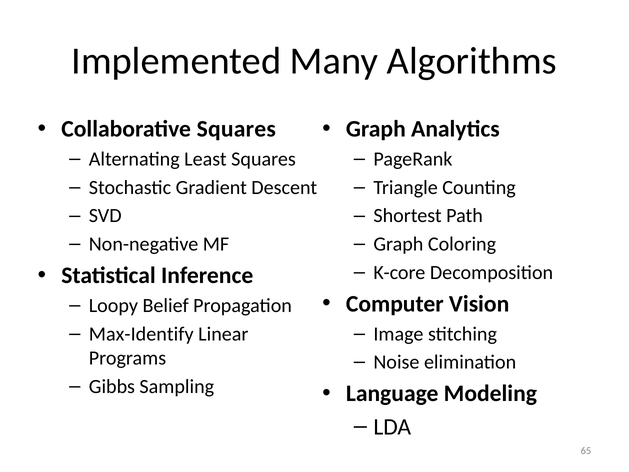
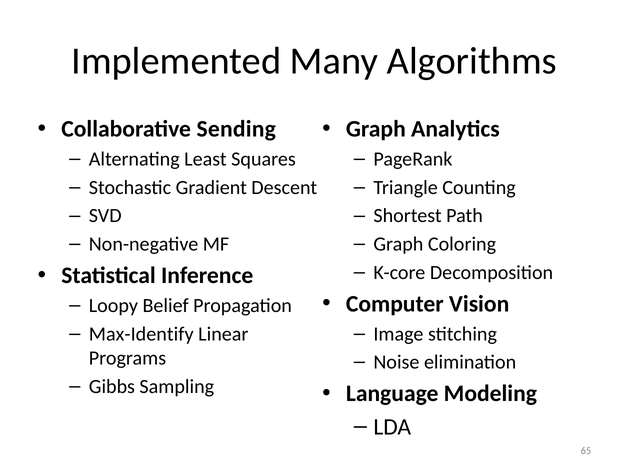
Collaborative Squares: Squares -> Sending (236, 129)
